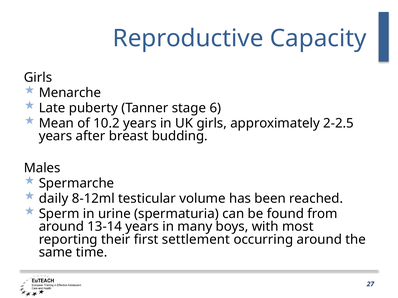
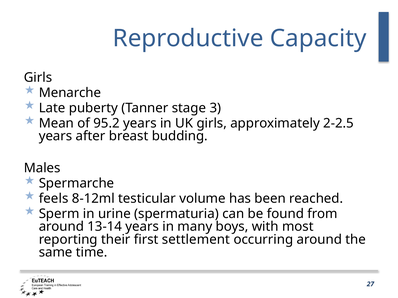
6: 6 -> 3 (215, 108)
10.2: 10.2 -> 95.2 (107, 123)
daily: daily -> feels (54, 199)
